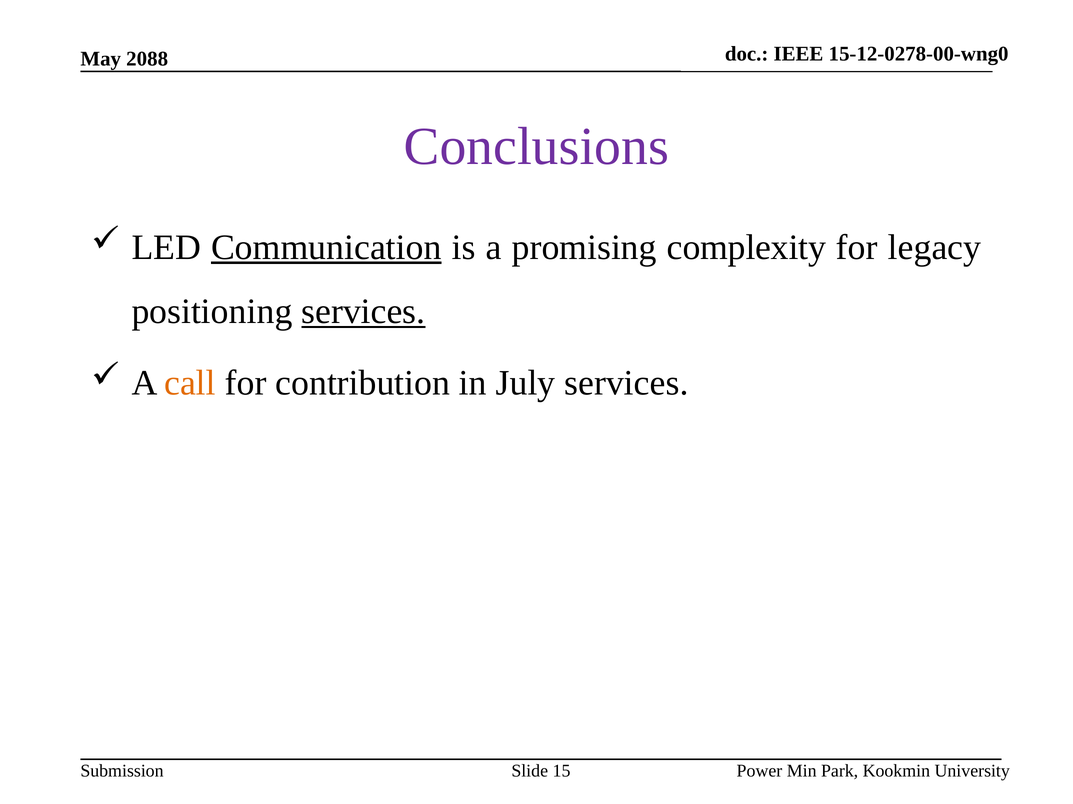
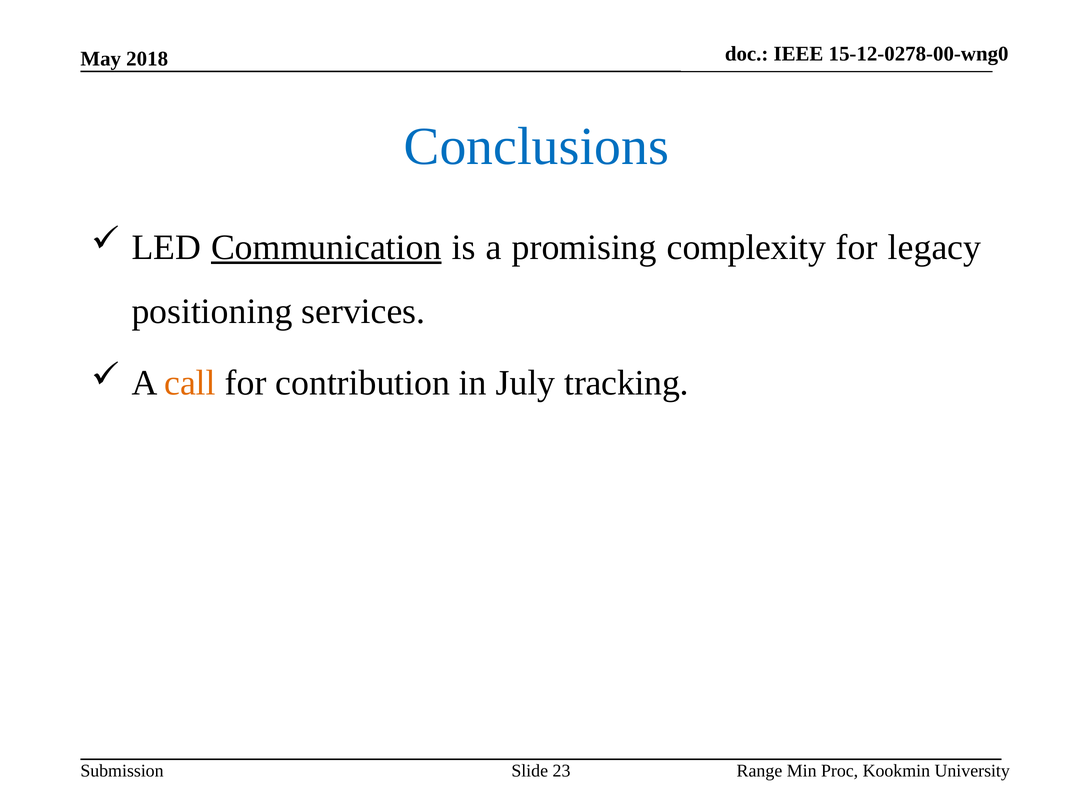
2088: 2088 -> 2018 (147, 59)
Conclusions colour: purple -> blue (536, 147)
services underline: present -> none (363, 312)
July services: services -> tracking (627, 383)
15: 15 -> 23 (562, 772)
Power: Power -> Range (759, 772)
Park: Park -> Proc (840, 772)
